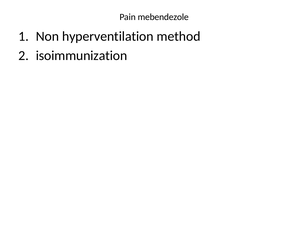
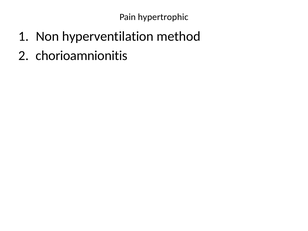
mebendezole: mebendezole -> hypertrophic (163, 17)
isoimmunization: isoimmunization -> chorioamnionitis (82, 56)
